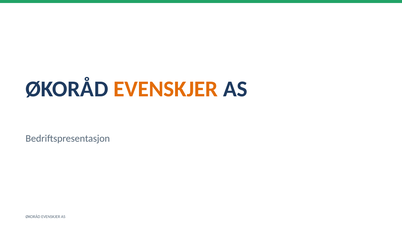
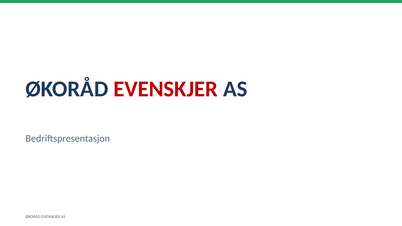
EVENSKJER colour: orange -> red (166, 89)
